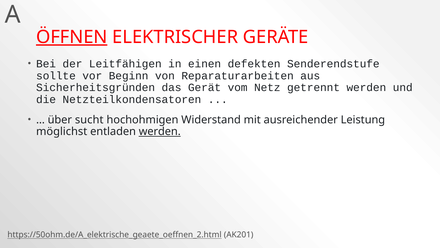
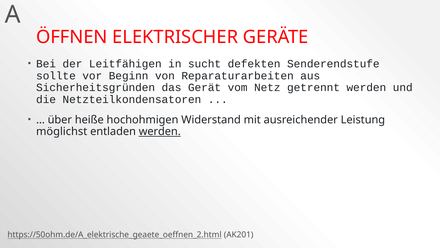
ÖFFNEN underline: present -> none (72, 37)
einen: einen -> sucht (205, 64)
sucht: sucht -> heiße (89, 119)
